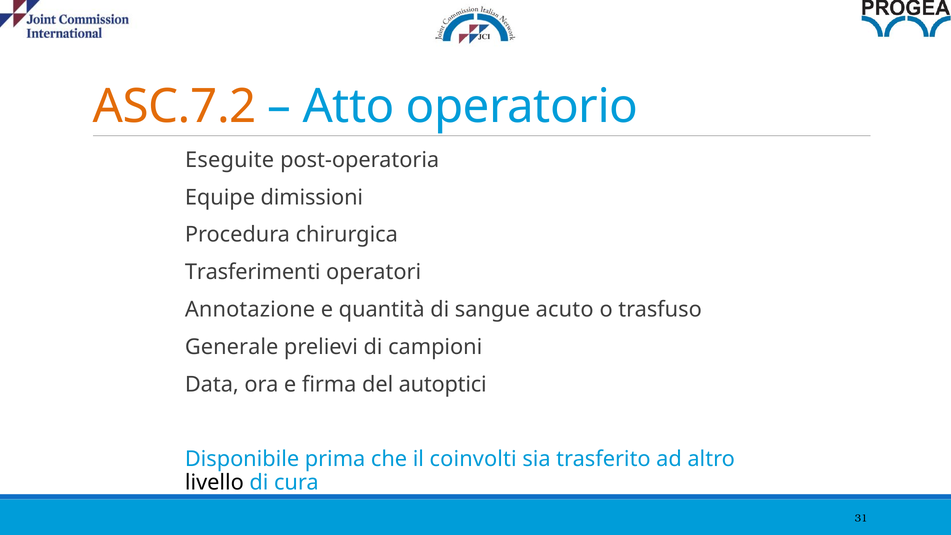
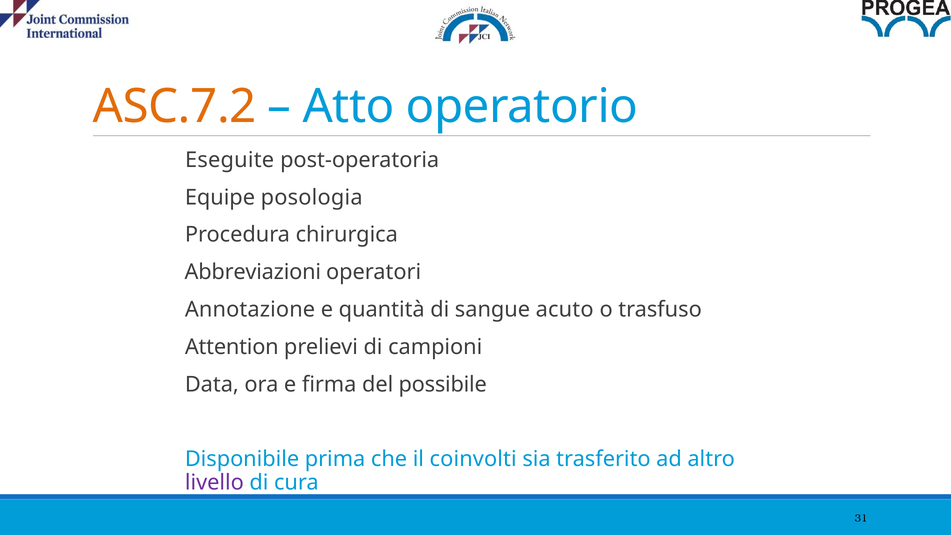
dimissioni: dimissioni -> posologia (312, 197)
Trasferimenti: Trasferimenti -> Abbreviazioni (253, 272)
Generale: Generale -> Attention (232, 347)
autoptici: autoptici -> possibile (443, 384)
livello colour: black -> purple (214, 483)
